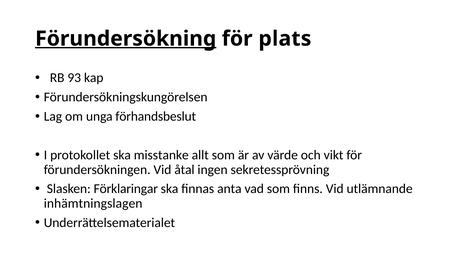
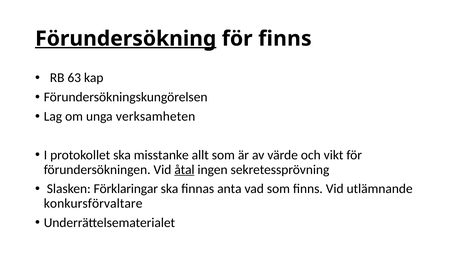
för plats: plats -> finns (285, 39)
93: 93 -> 63 (74, 78)
förhandsbeslut: förhandsbeslut -> verksamheten (156, 117)
åtal underline: none -> present (184, 170)
inhämtningslagen: inhämtningslagen -> konkursförvaltare (93, 204)
